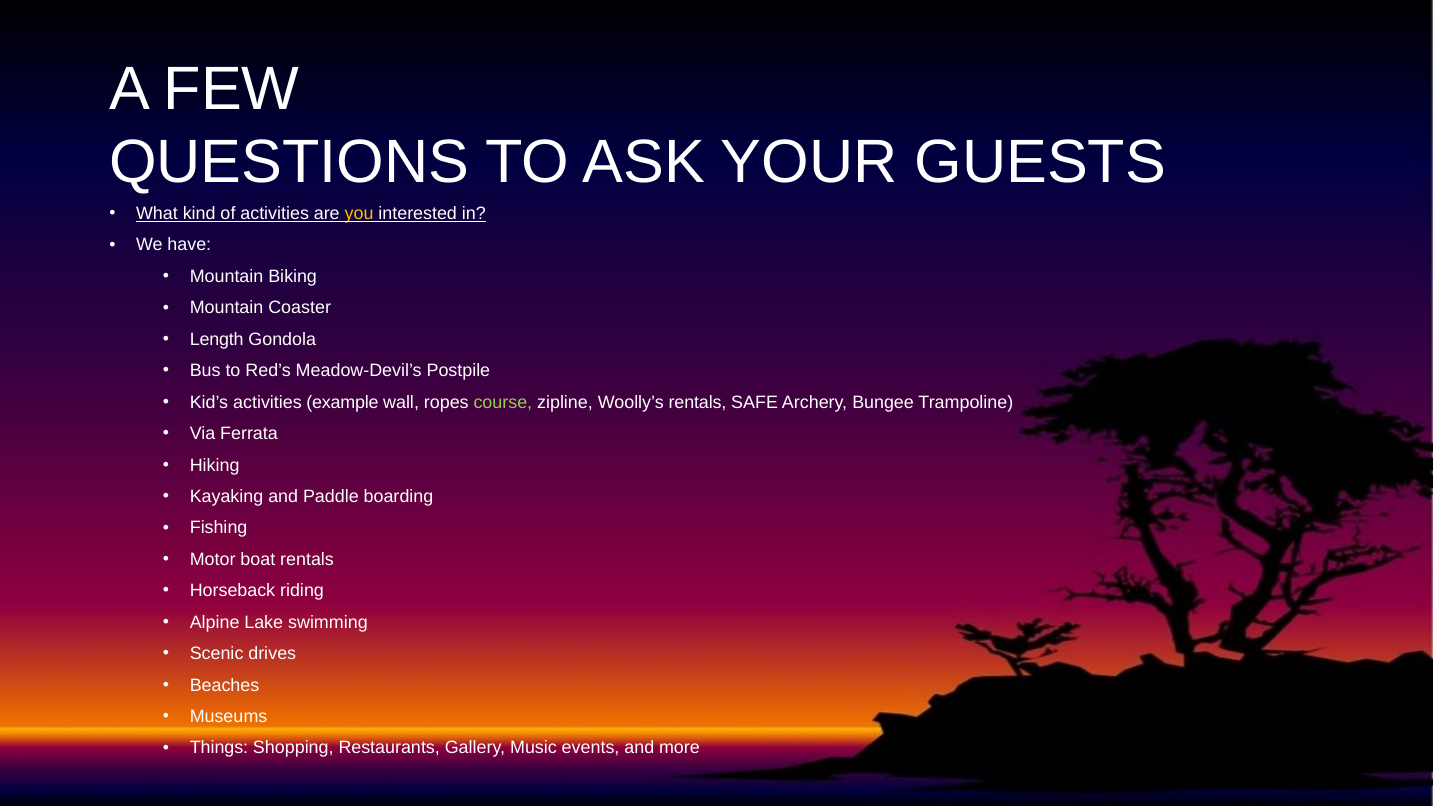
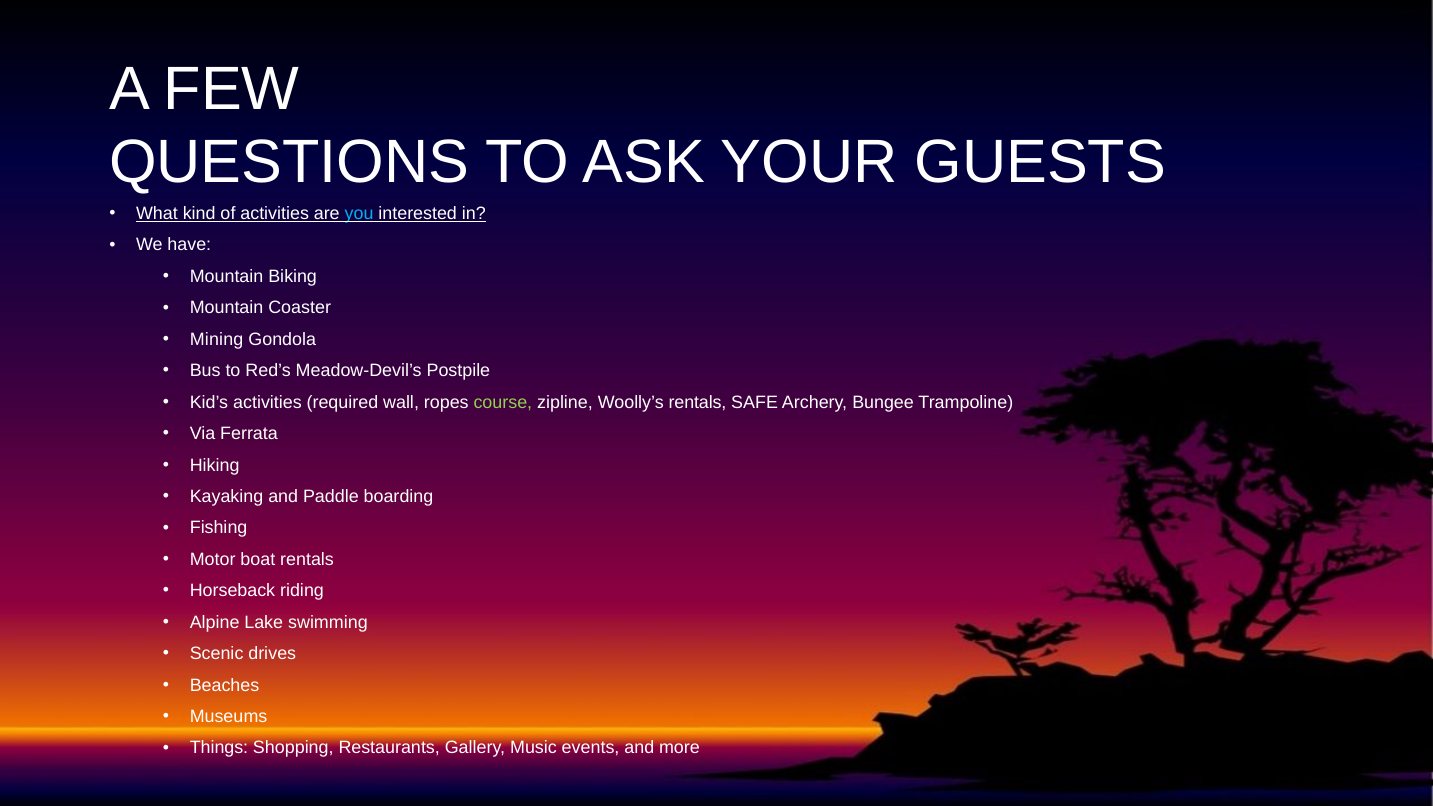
you colour: yellow -> light blue (359, 214)
Length: Length -> Mining (217, 339)
example: example -> required (342, 402)
